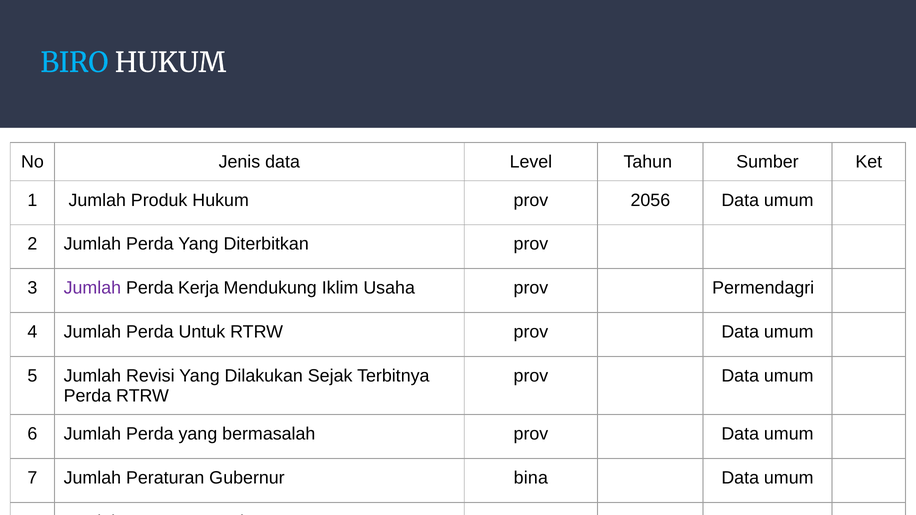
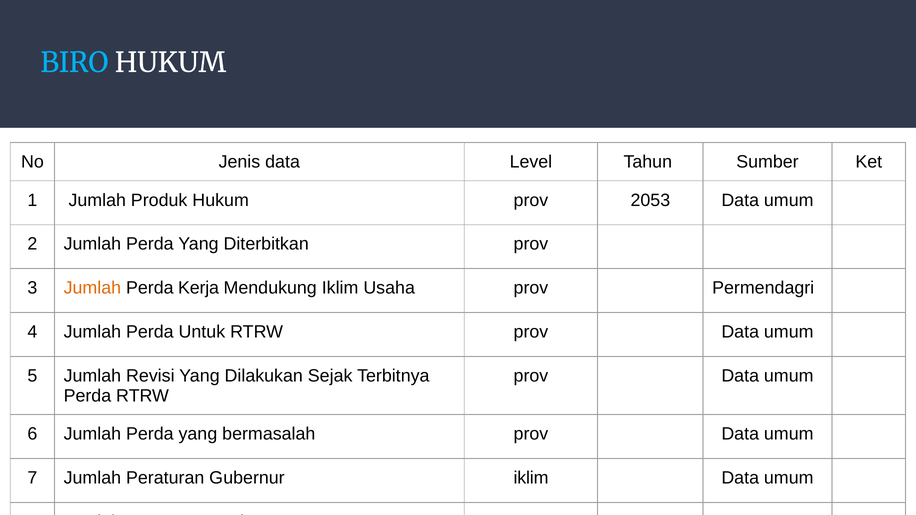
2056: 2056 -> 2053 (650, 200)
Jumlah colour: purple -> orange (92, 288)
Gubernur bina: bina -> iklim (531, 478)
